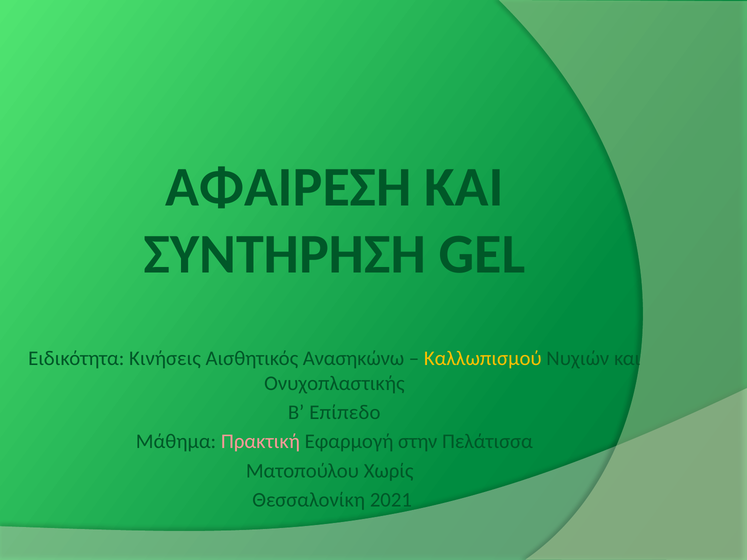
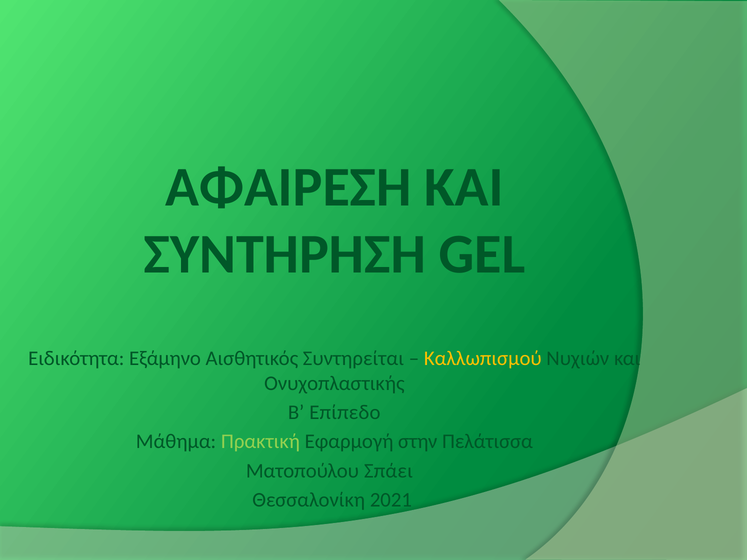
Κινήσεις: Κινήσεις -> Εξάμηνο (165, 359)
Ανασηκώνω: Ανασηκώνω -> Συντηρείται (353, 359)
Πρακτική colour: pink -> light green (260, 442)
Χωρίς: Χωρίς -> Σπάει (388, 471)
